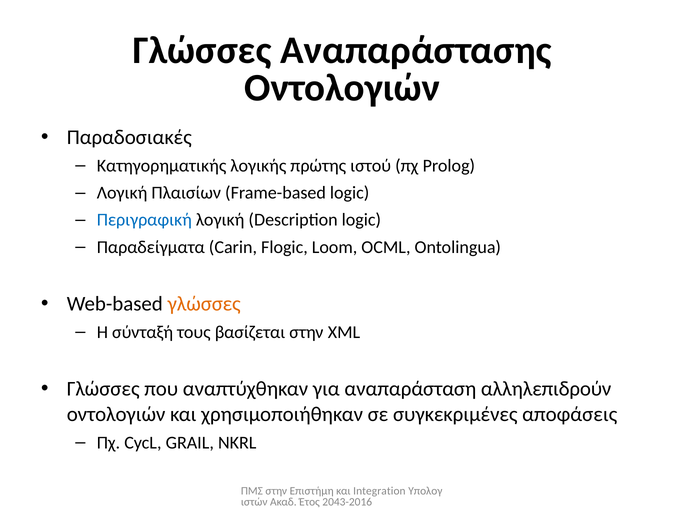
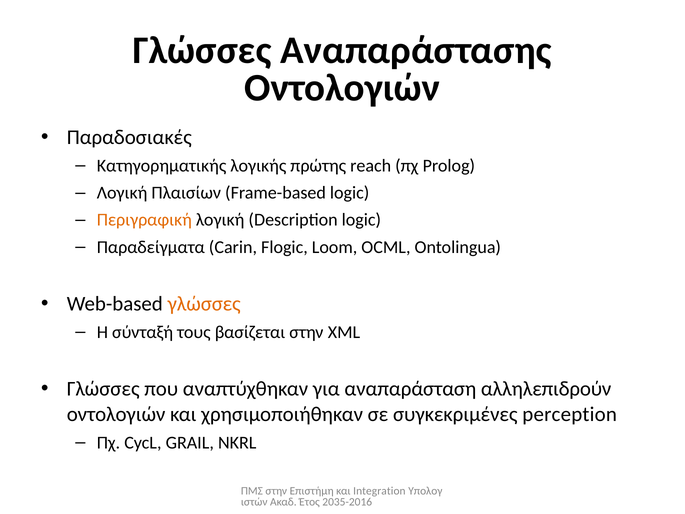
ιστού: ιστού -> reach (371, 166)
Περιγραφική colour: blue -> orange (144, 220)
αποφάσεις: αποφάσεις -> perception (570, 414)
2043-2016: 2043-2016 -> 2035-2016 (347, 502)
